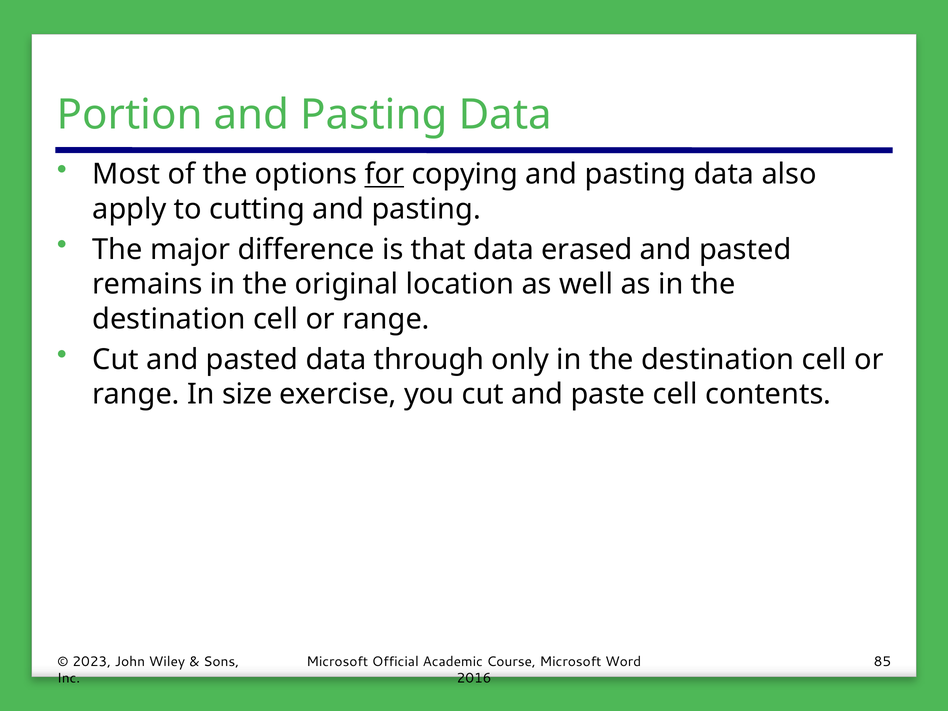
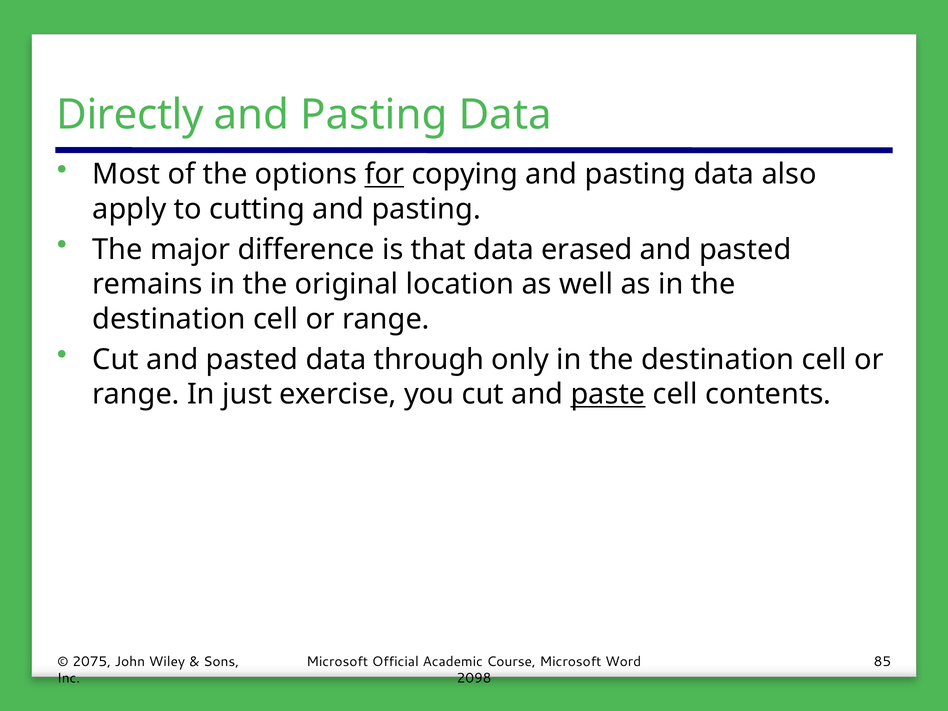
Portion: Portion -> Directly (130, 115)
size: size -> just (247, 394)
paste underline: none -> present (608, 394)
2023: 2023 -> 2075 (92, 661)
2016: 2016 -> 2098 (474, 678)
